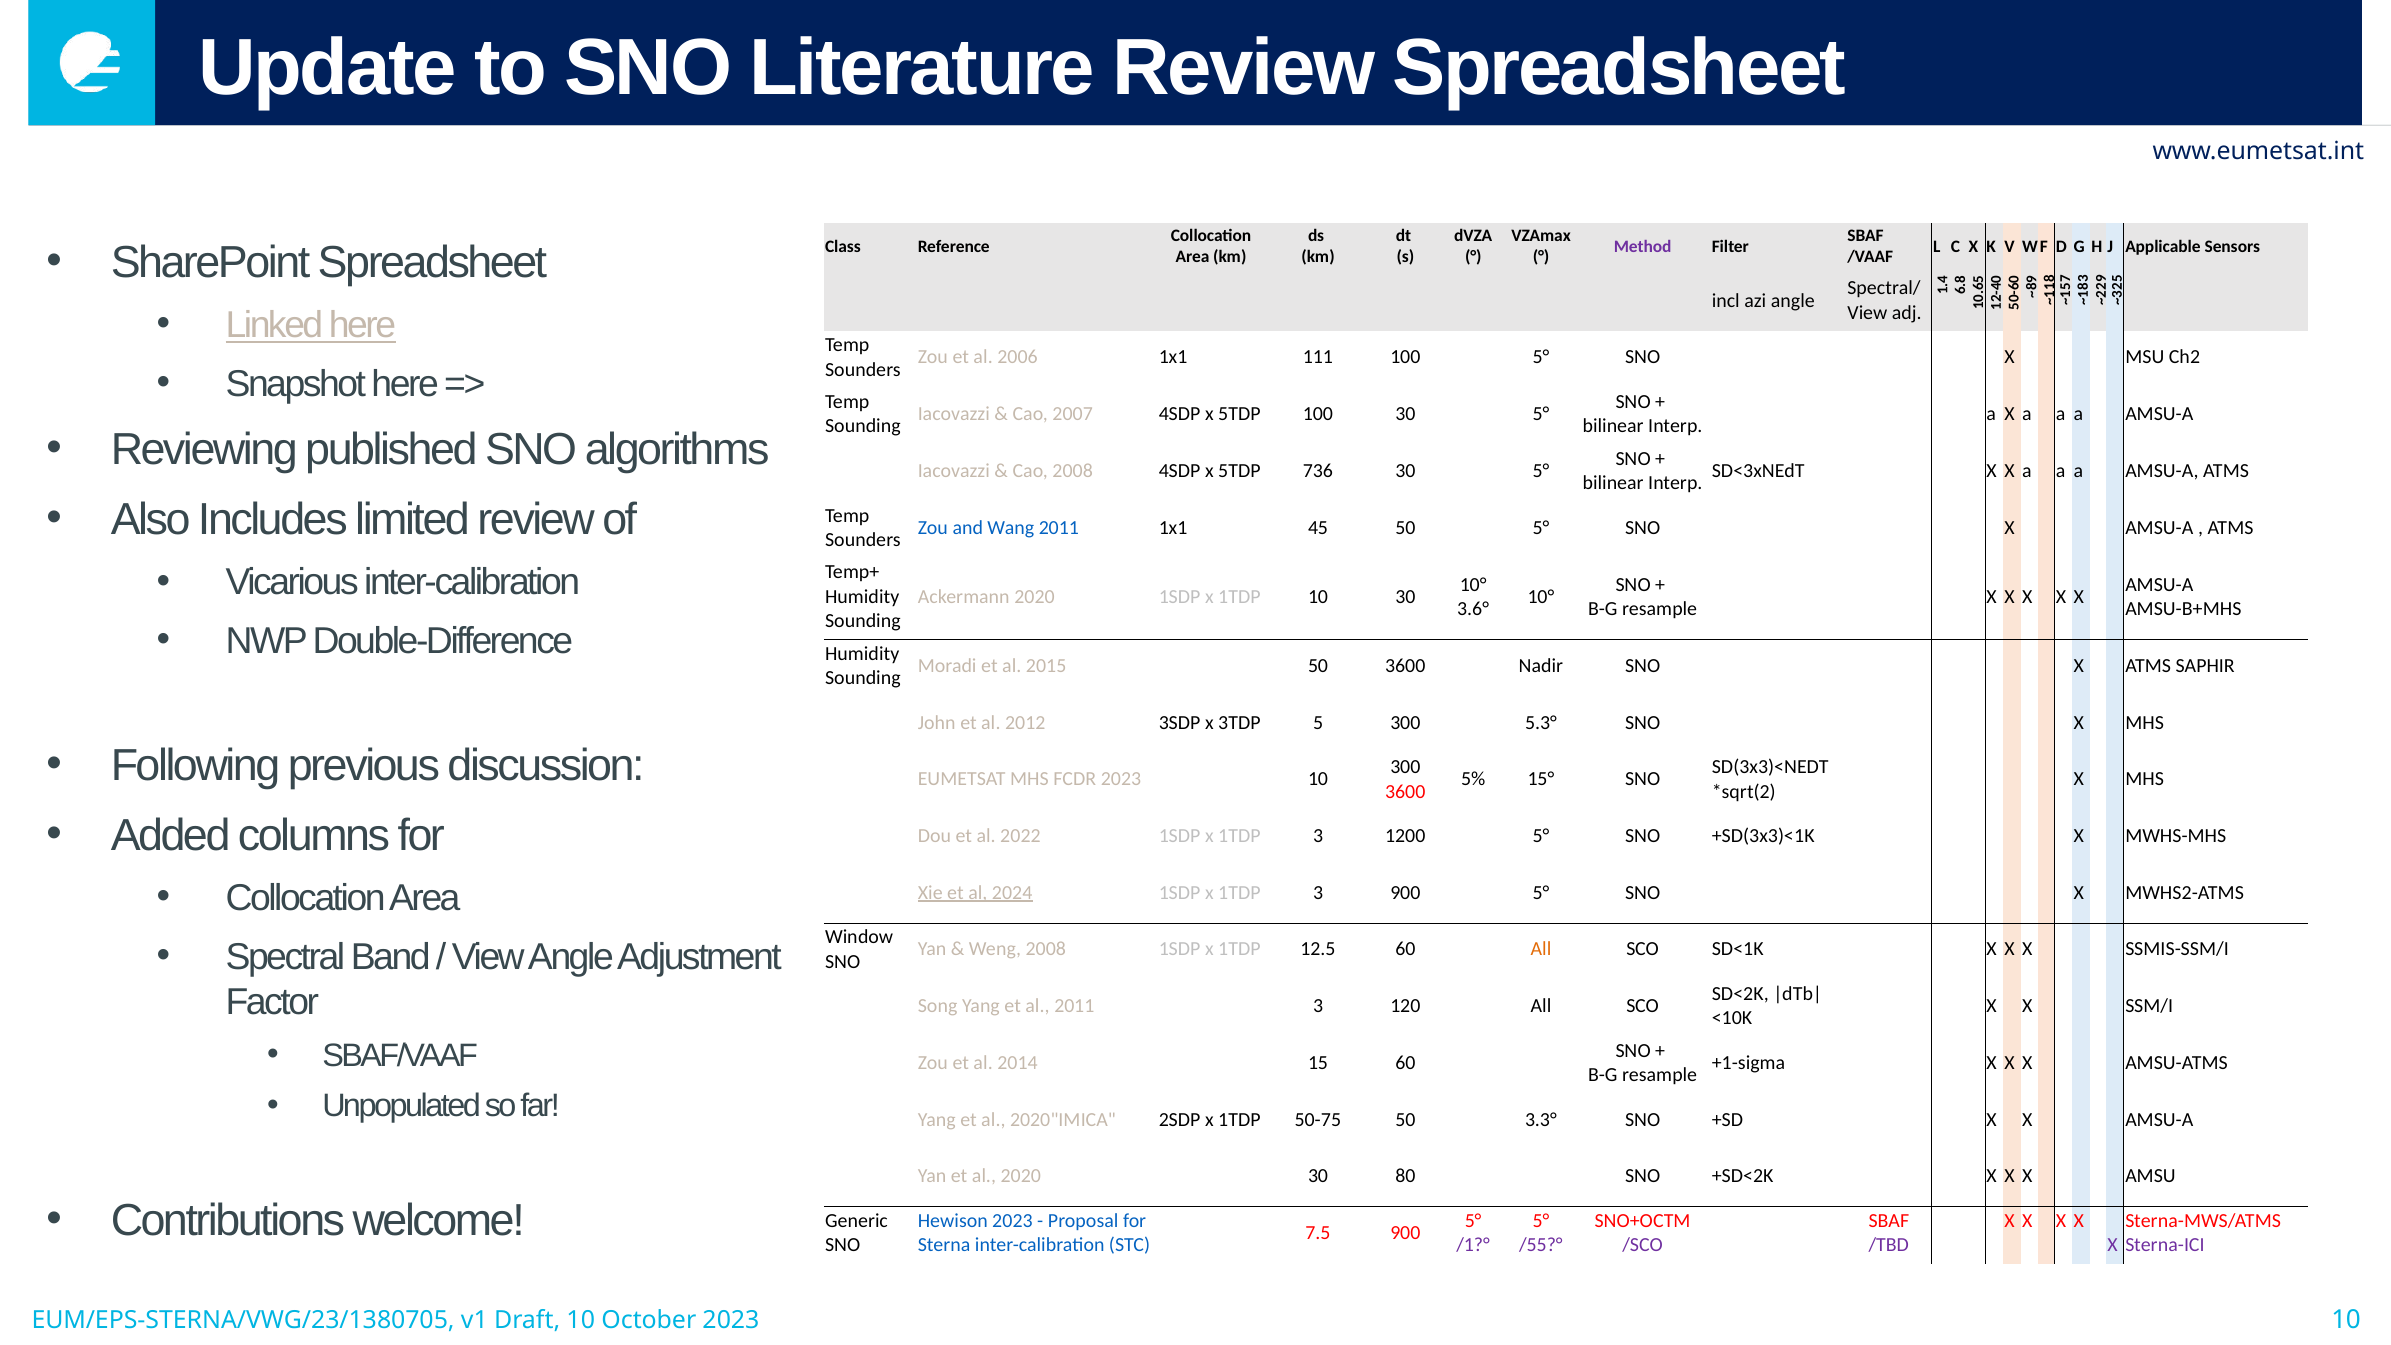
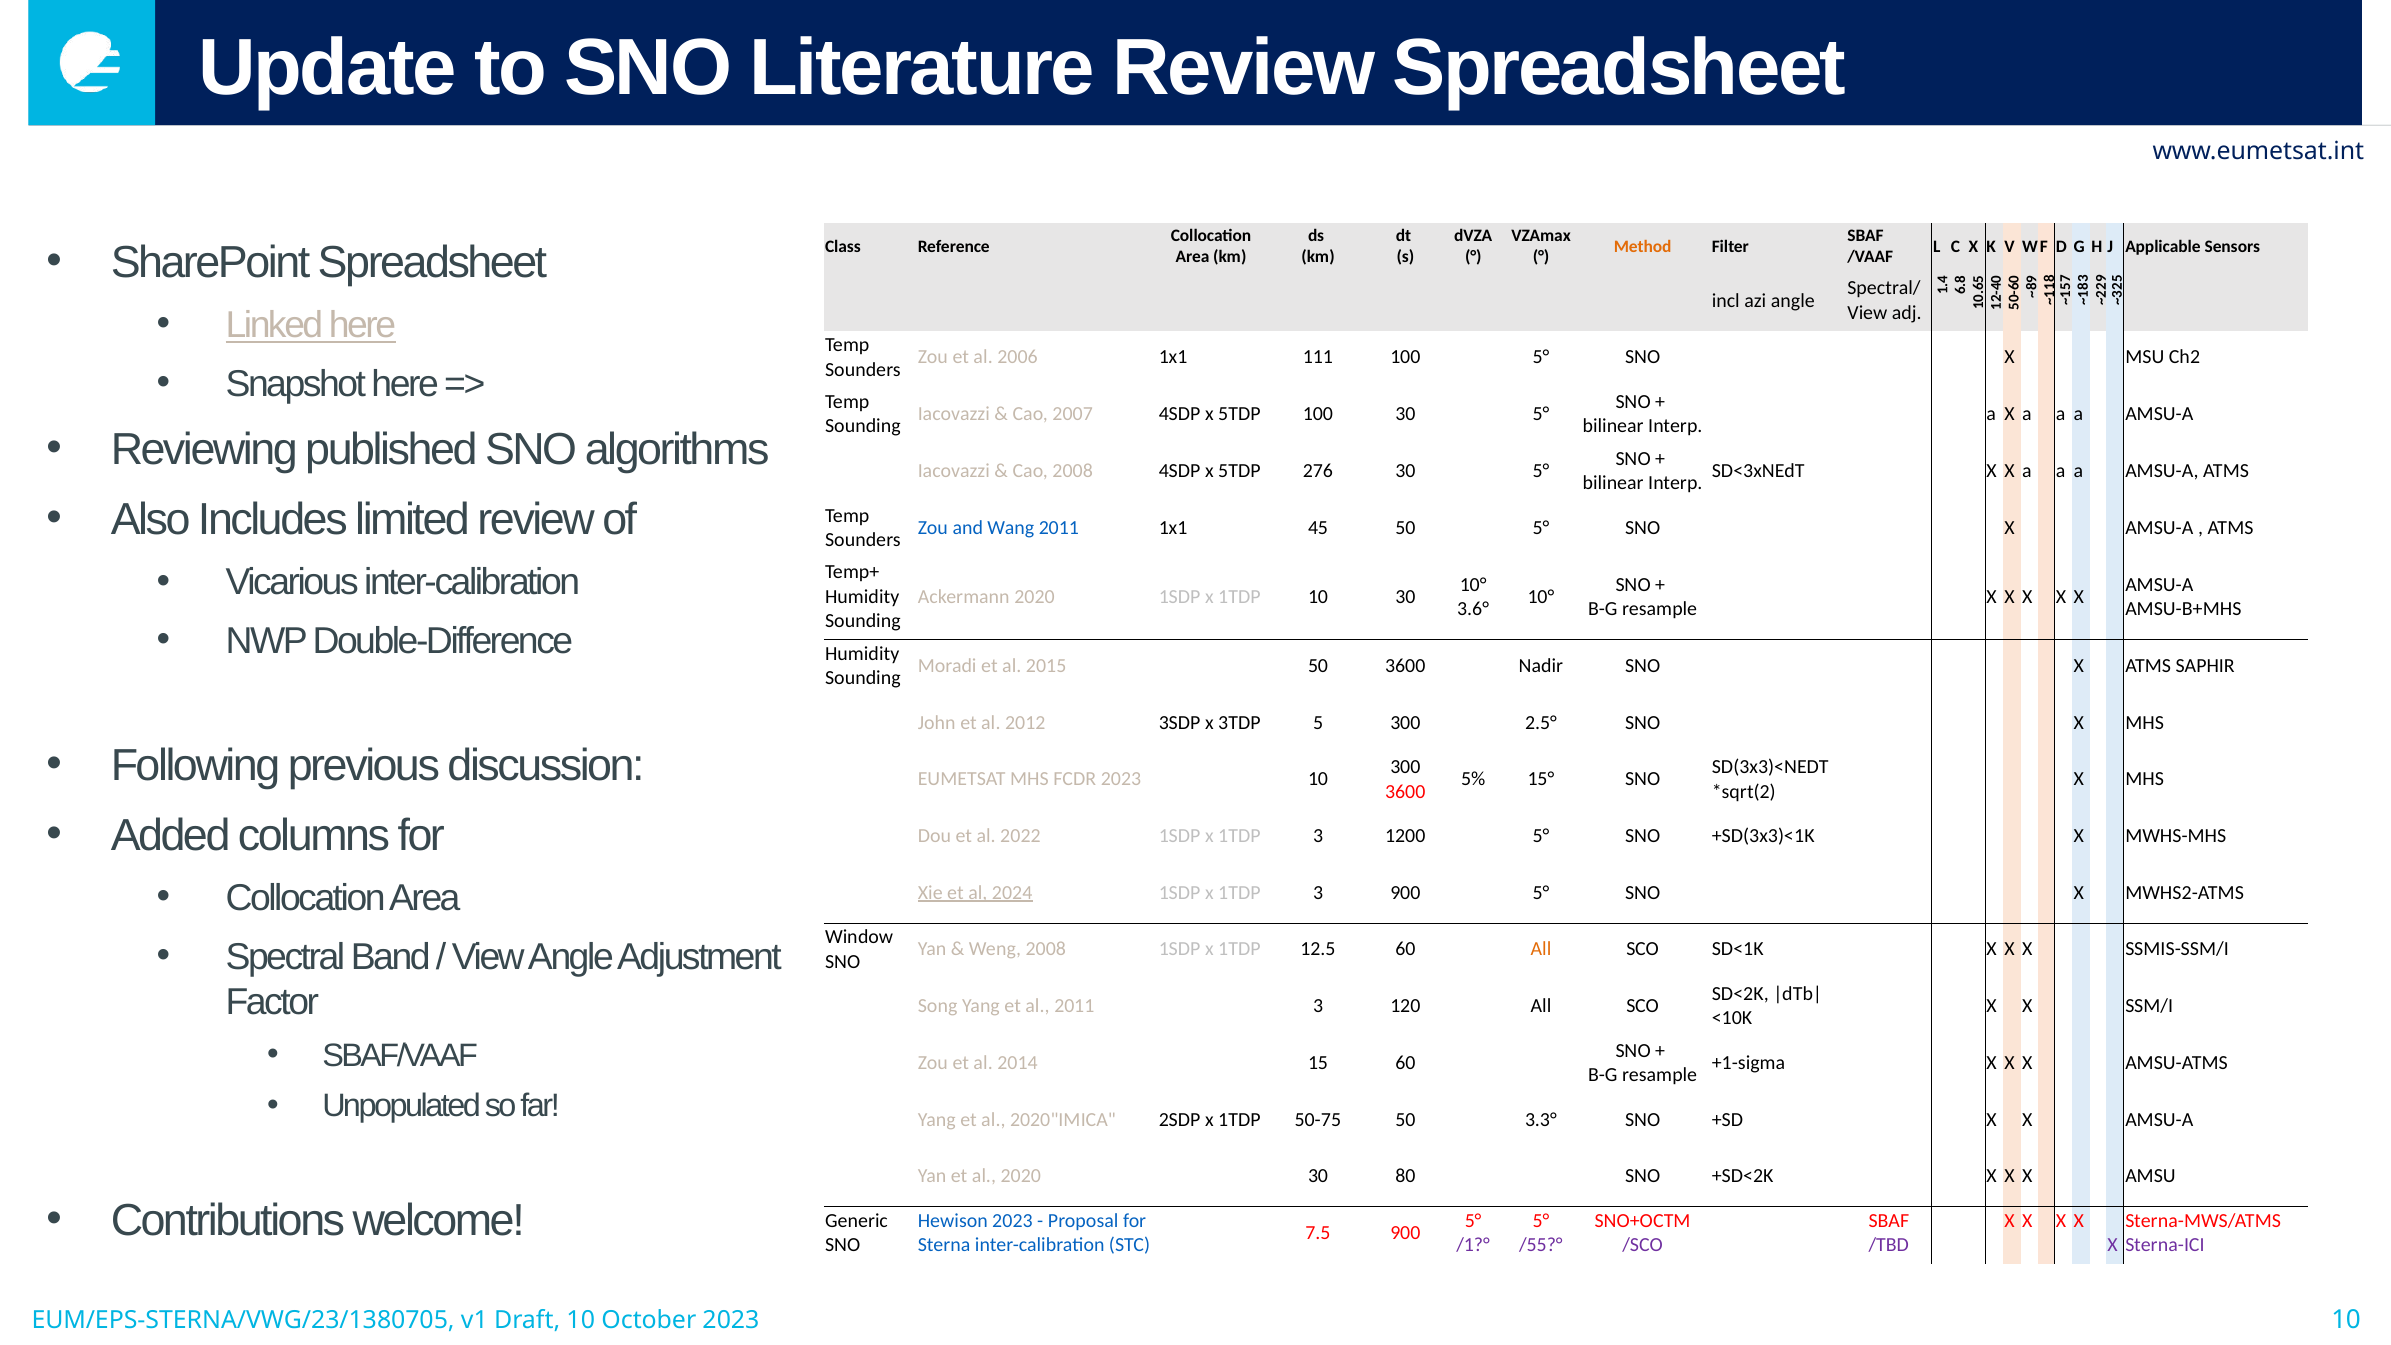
Method colour: purple -> orange (1643, 246)
736: 736 -> 276 (1318, 471)
5.3°: 5.3° -> 2.5° (1541, 723)
